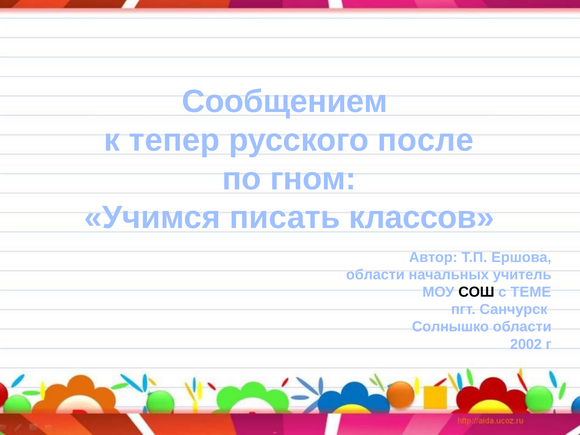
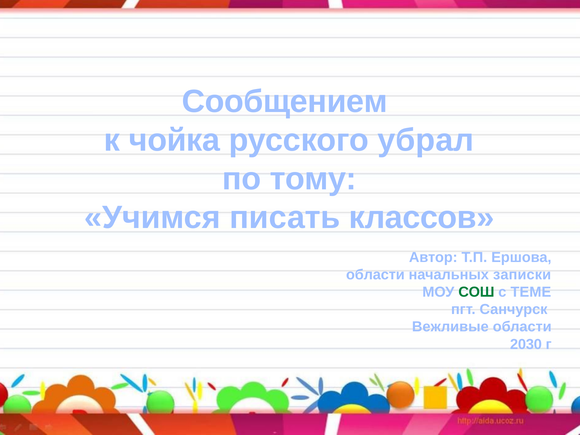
тепер: тепер -> чойка (174, 140)
после: после -> убрал (426, 140)
гном: гном -> тому (313, 179)
учитель: учитель -> записки (522, 275)
СОШ colour: black -> green (476, 292)
Солнышко: Солнышко -> Вежливые (450, 327)
2002: 2002 -> 2030 (526, 344)
